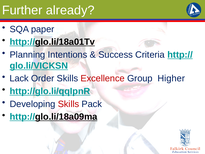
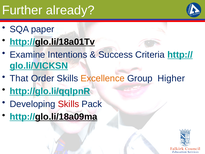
Planning: Planning -> Examine (27, 55)
Lack: Lack -> That (19, 78)
Excellence colour: red -> orange (103, 78)
